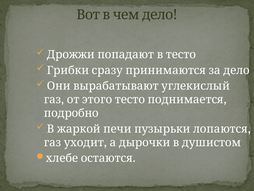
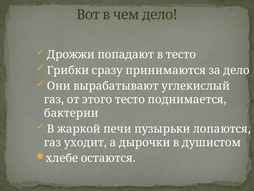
подробно: подробно -> бактерии (71, 113)
